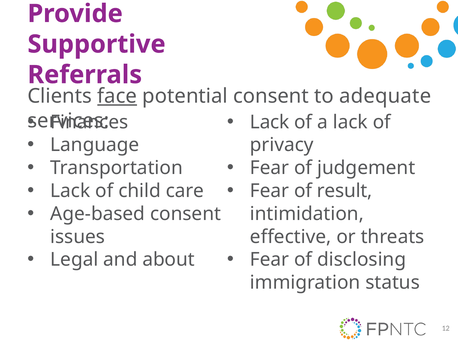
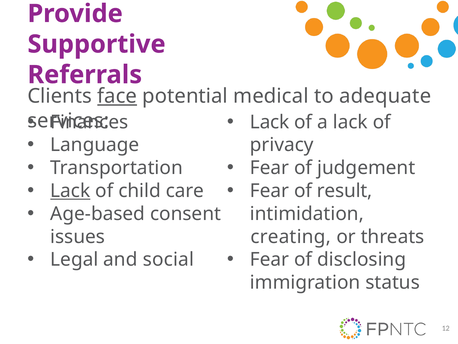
potential consent: consent -> medical (271, 96)
Lack underline: none -> present (70, 191)
effective: effective -> creating (291, 236)
about: about -> social (168, 259)
